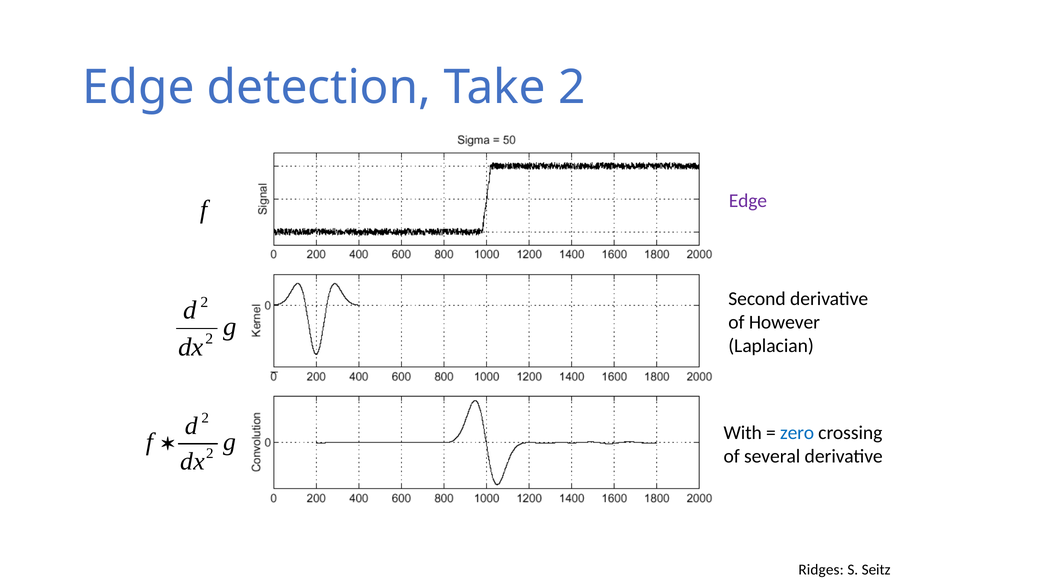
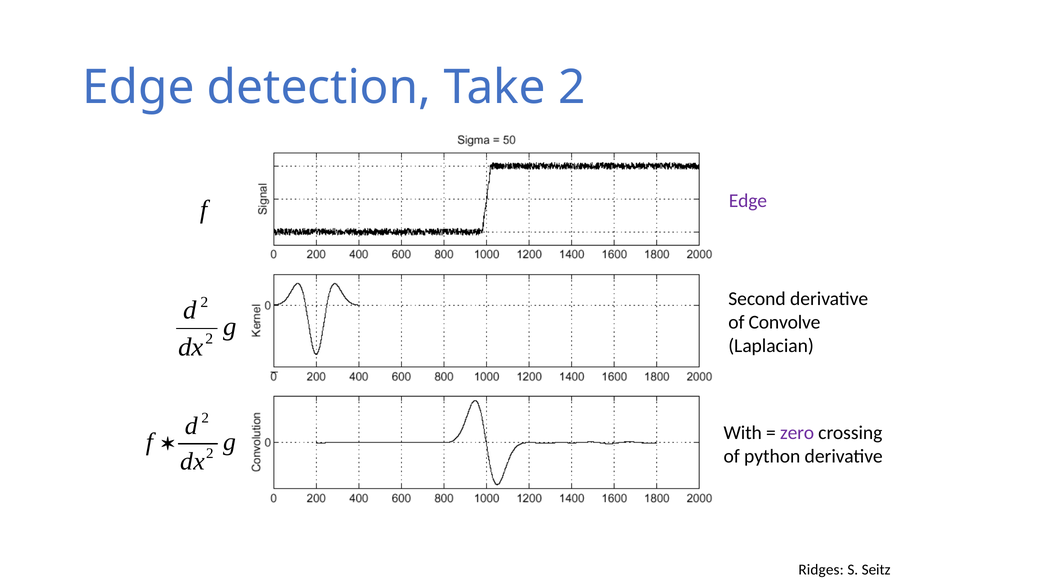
However: However -> Convolve (785, 322)
zero colour: blue -> purple (797, 433)
several: several -> python (772, 457)
